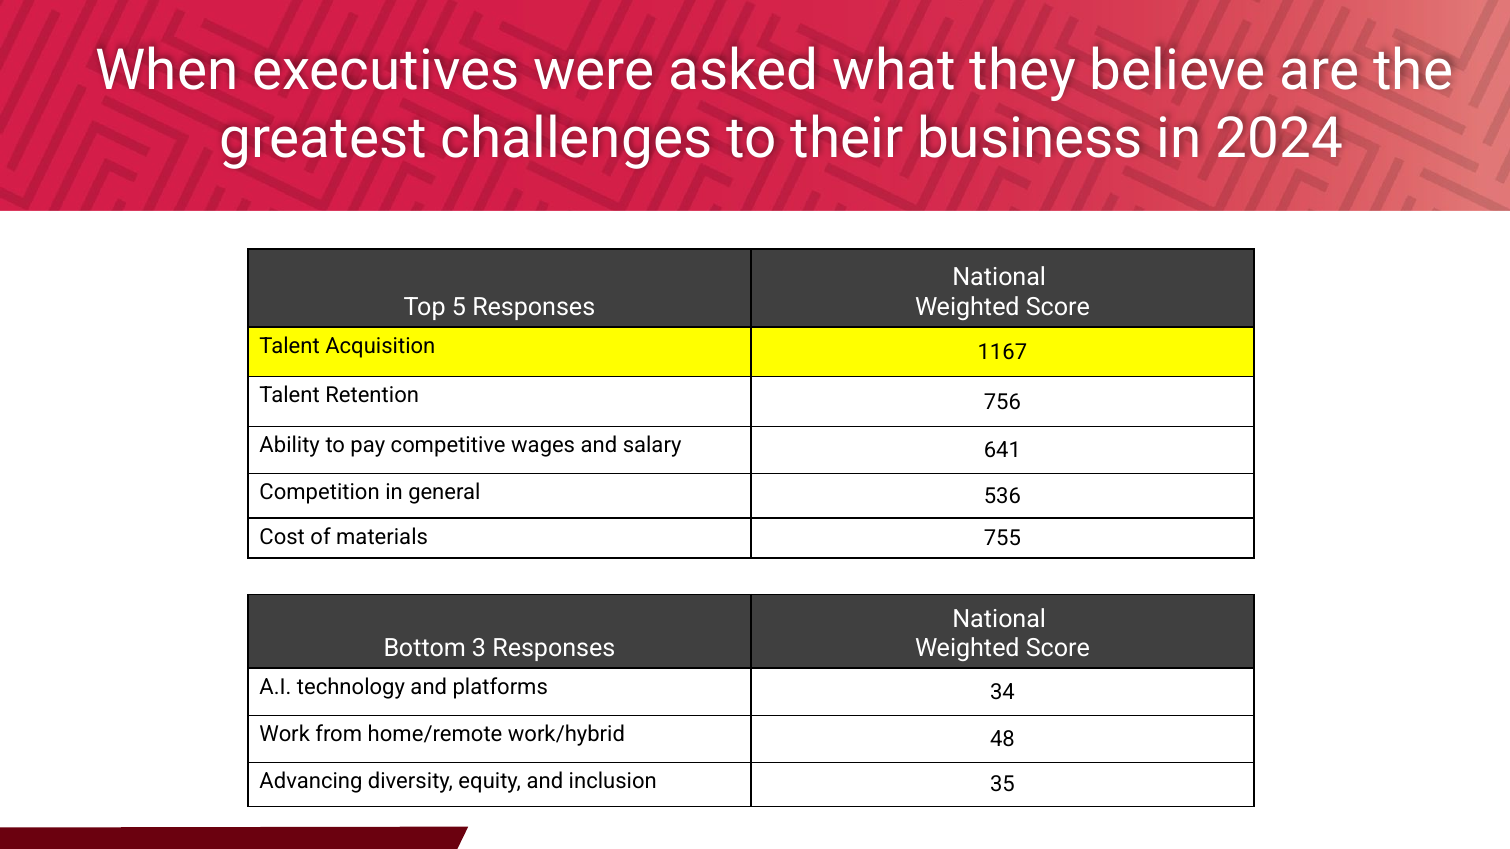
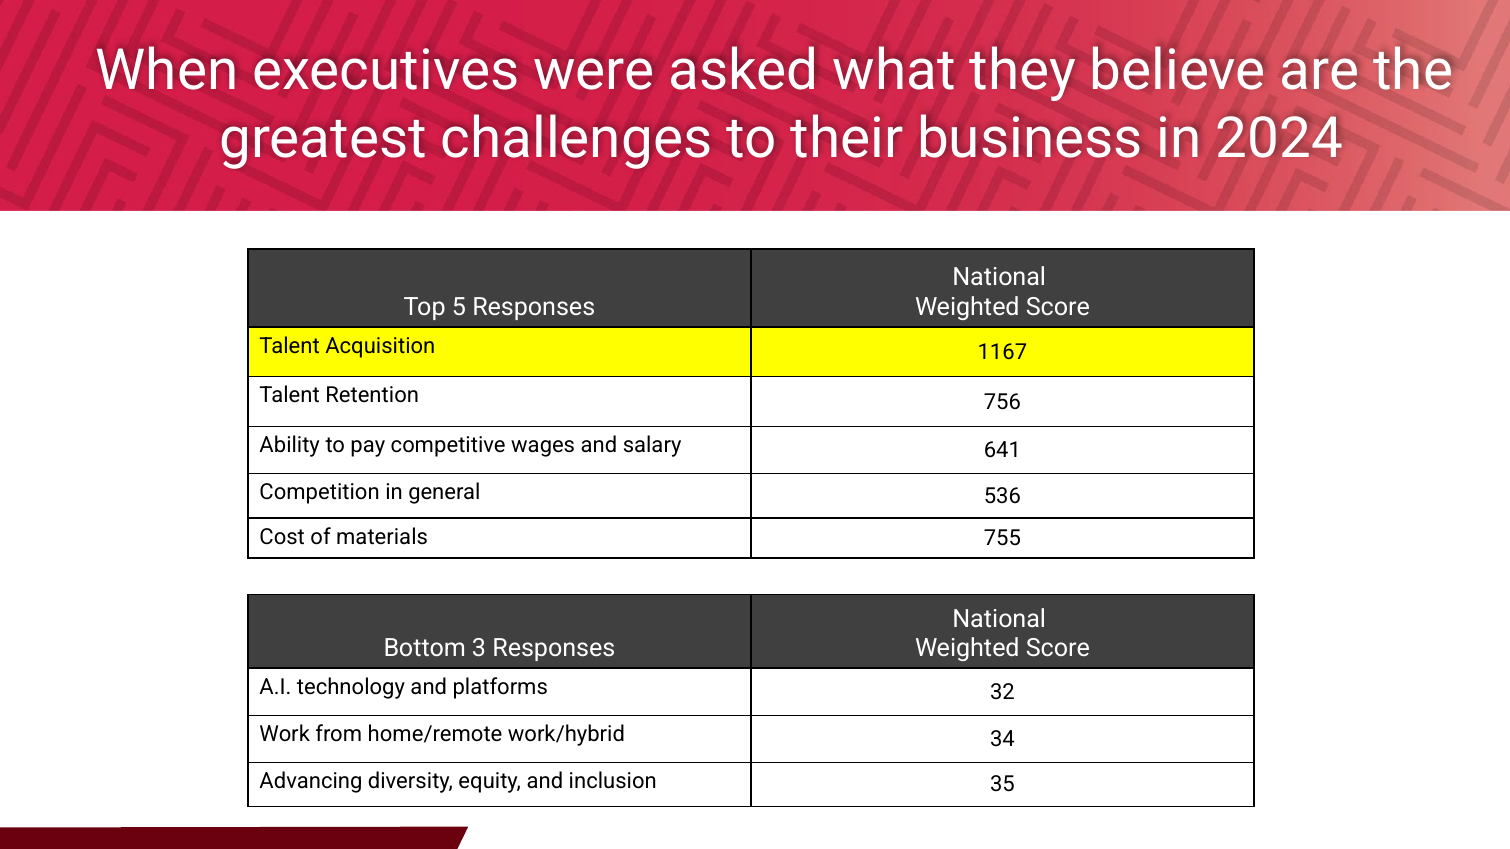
34: 34 -> 32 (1002, 692)
48: 48 -> 34 (1002, 739)
